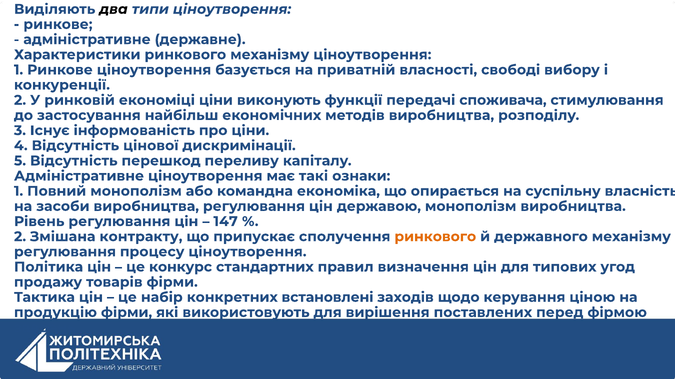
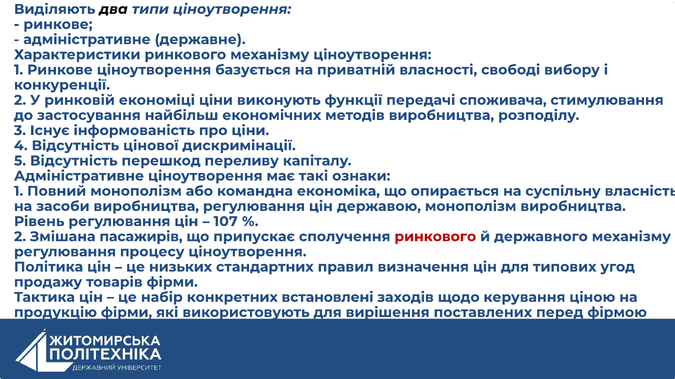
147: 147 -> 107 (226, 222)
контракту: контракту -> пасажирів (141, 237)
ринкового colour: orange -> red (435, 237)
конкурс: конкурс -> низьких (181, 267)
